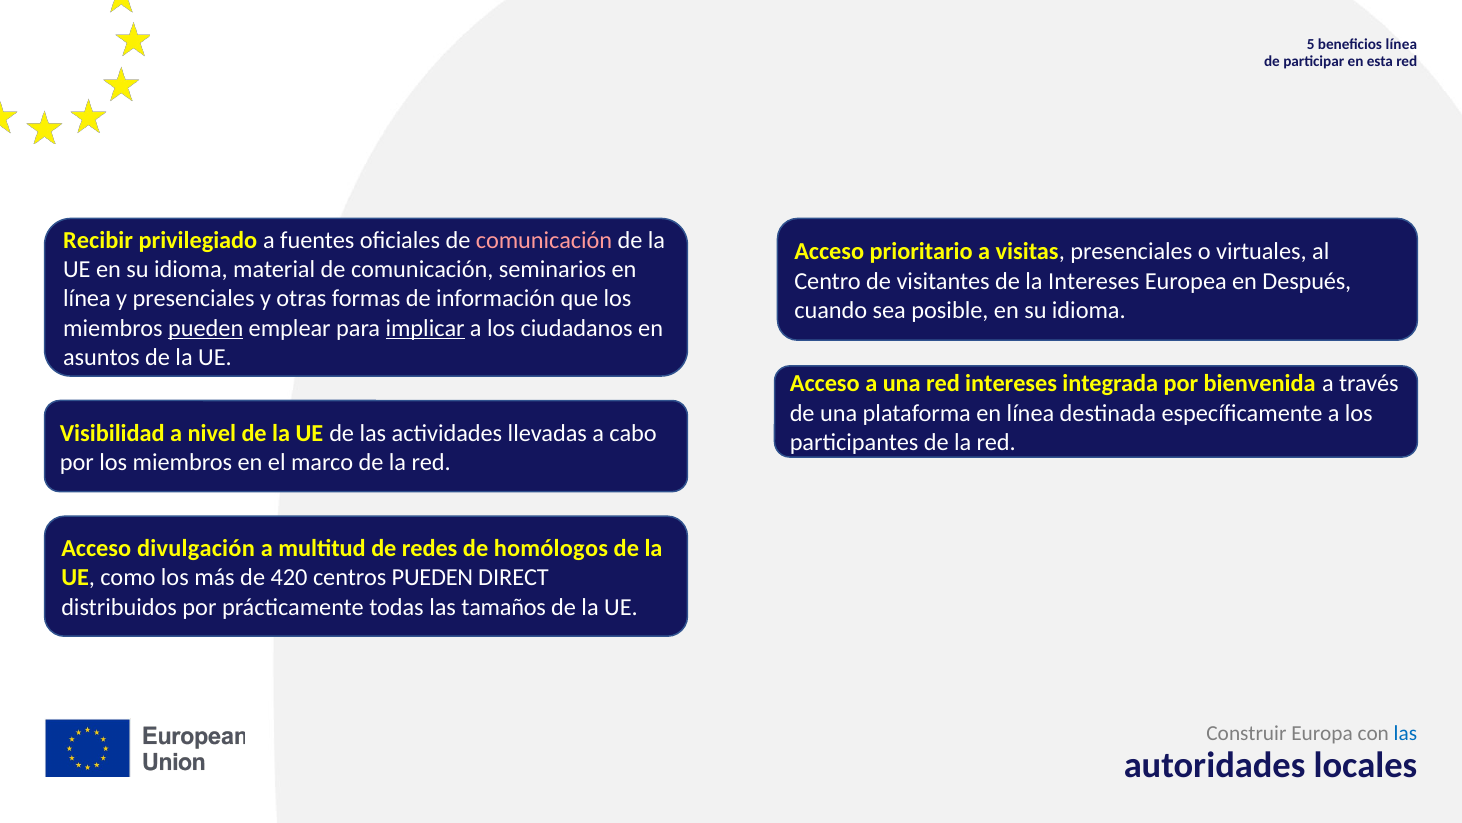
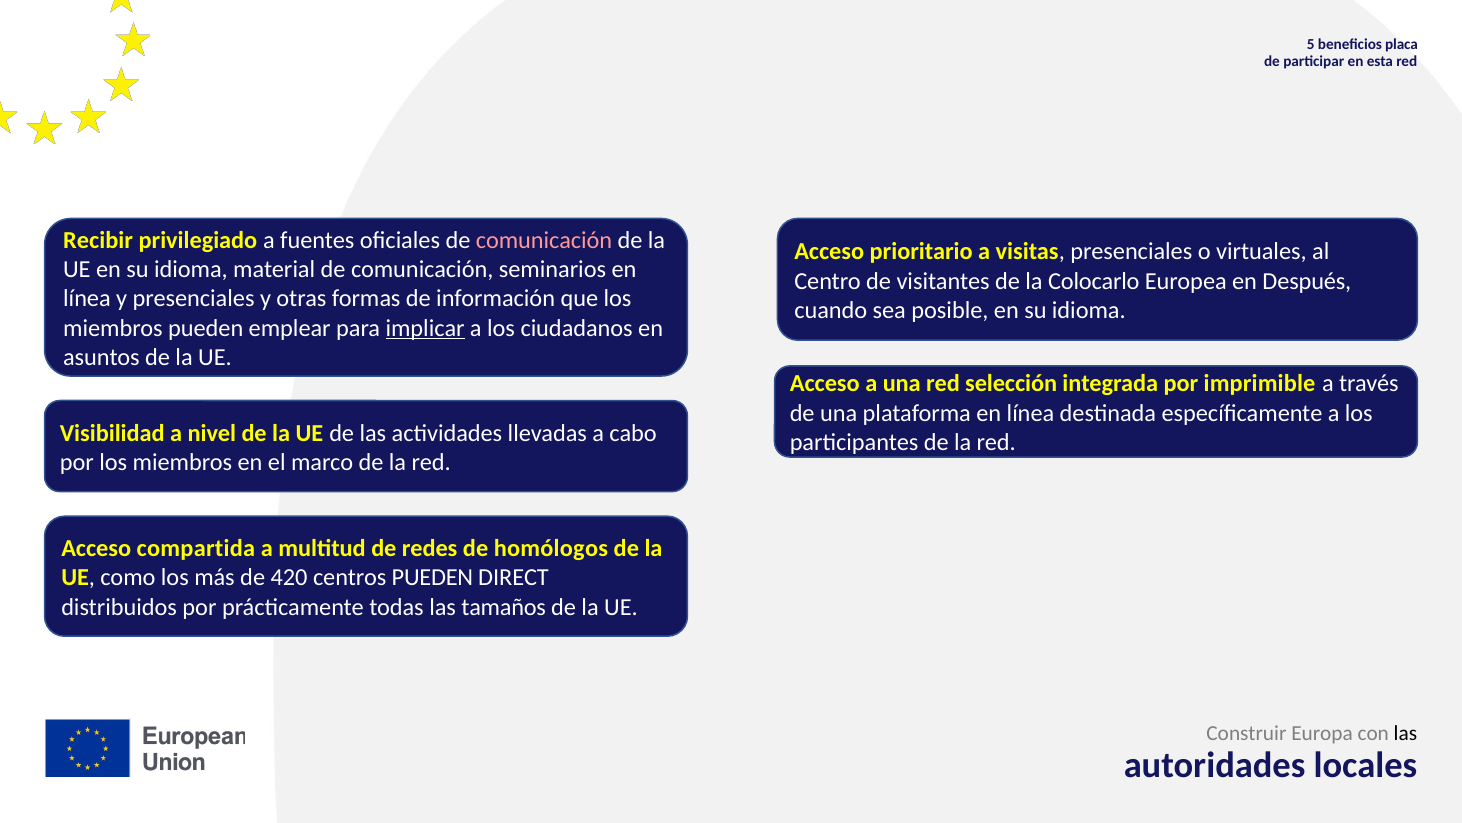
beneficios línea: línea -> placa (1402, 45)
la Intereses: Intereses -> Colocarlo (1094, 281)
pueden underline: present -> none (206, 328)
red intereses: intereses -> selección (1011, 384)
bienvenida: bienvenida -> imprimible (1260, 384)
divulgación: divulgación -> compartida (196, 548)
las colour: blue -> black (1405, 733)
